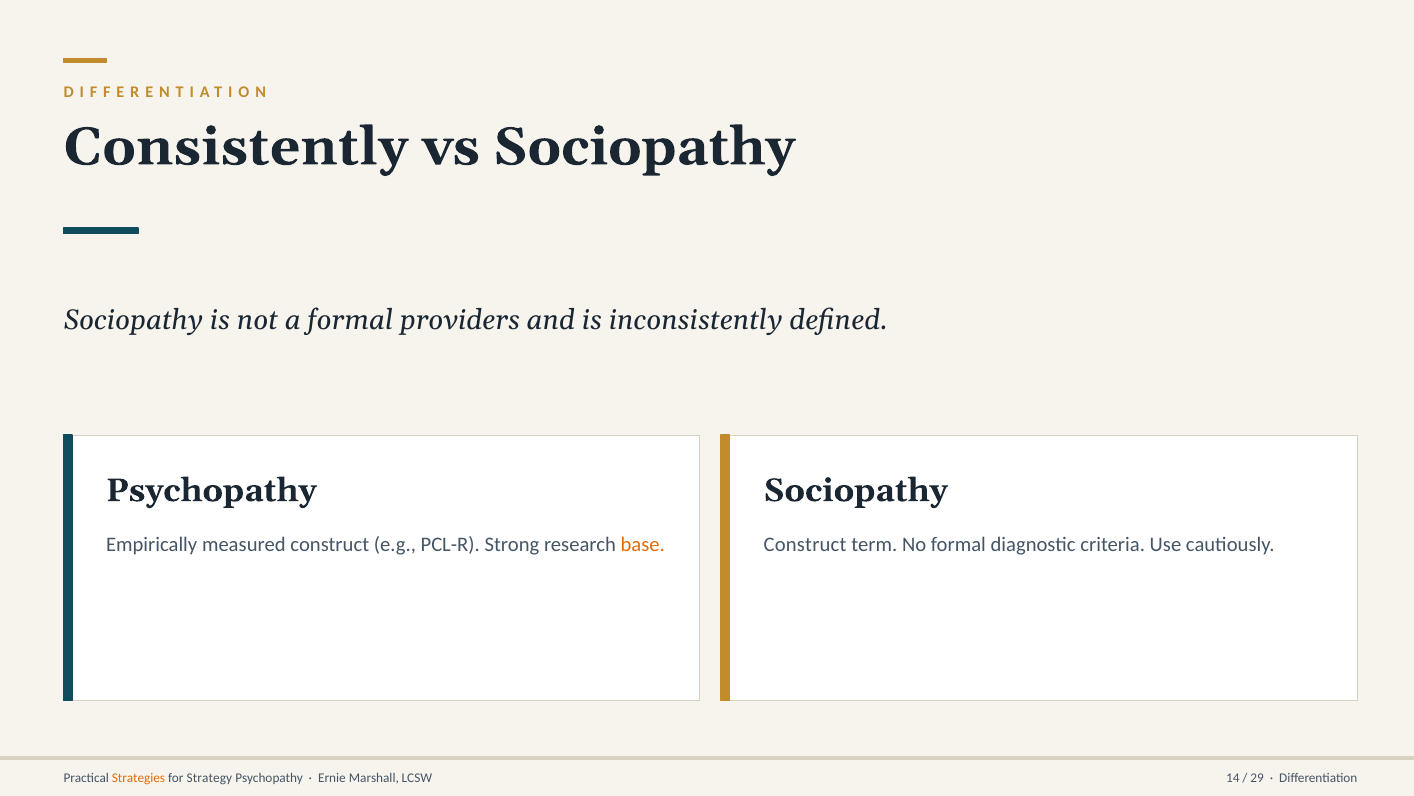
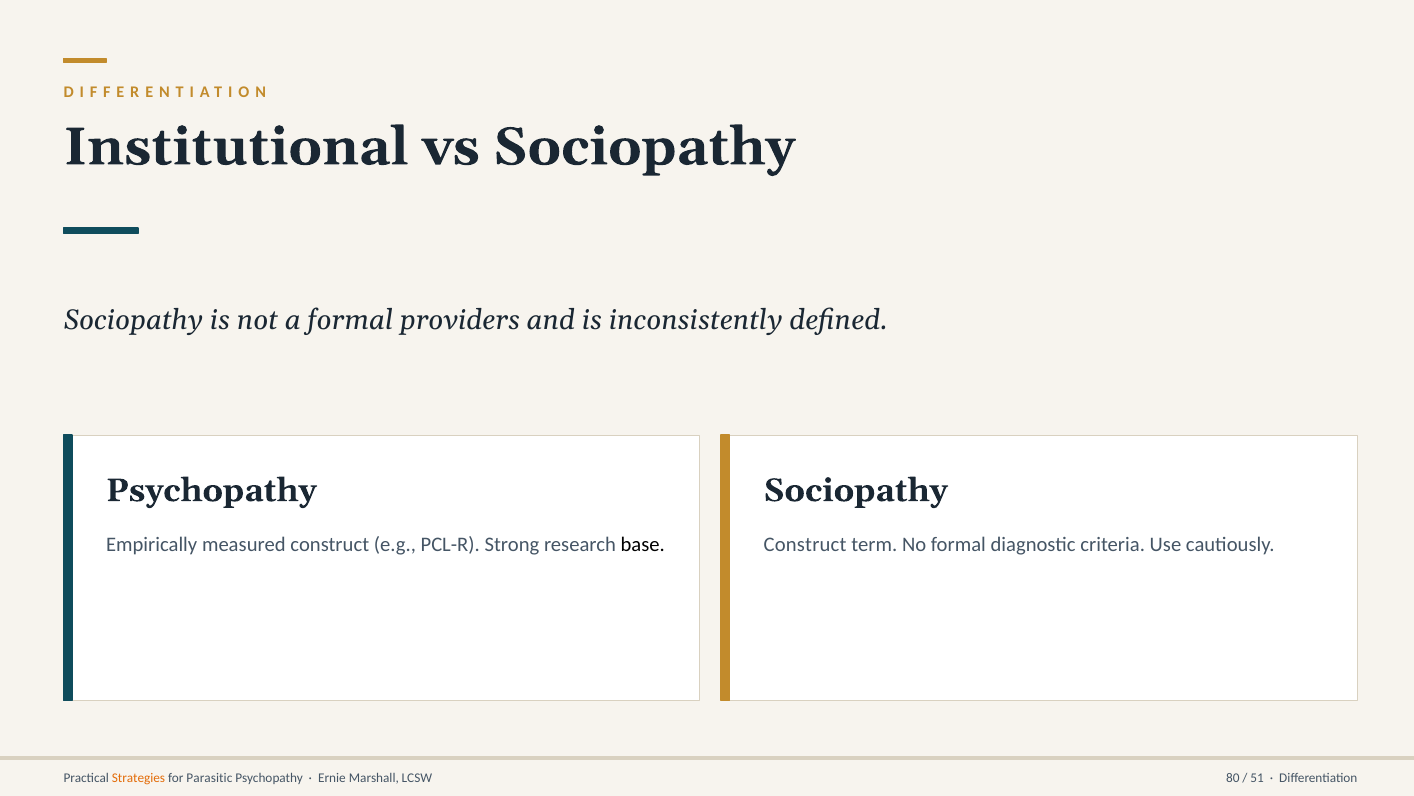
Consistently: Consistently -> Institutional (236, 147)
base colour: orange -> black (643, 544)
Strategy: Strategy -> Parasitic (209, 777)
14: 14 -> 80 (1233, 777)
29: 29 -> 51 (1257, 777)
